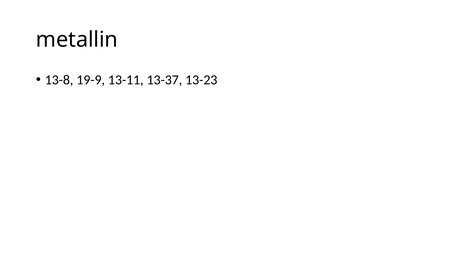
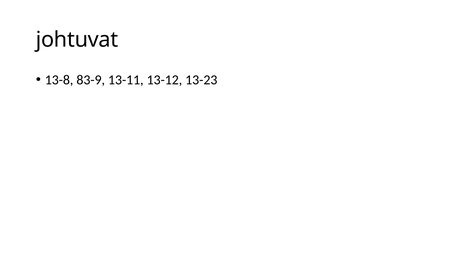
metallin: metallin -> johtuvat (77, 40)
19-9: 19-9 -> 83-9 (91, 80)
13-37: 13-37 -> 13-12 (164, 80)
